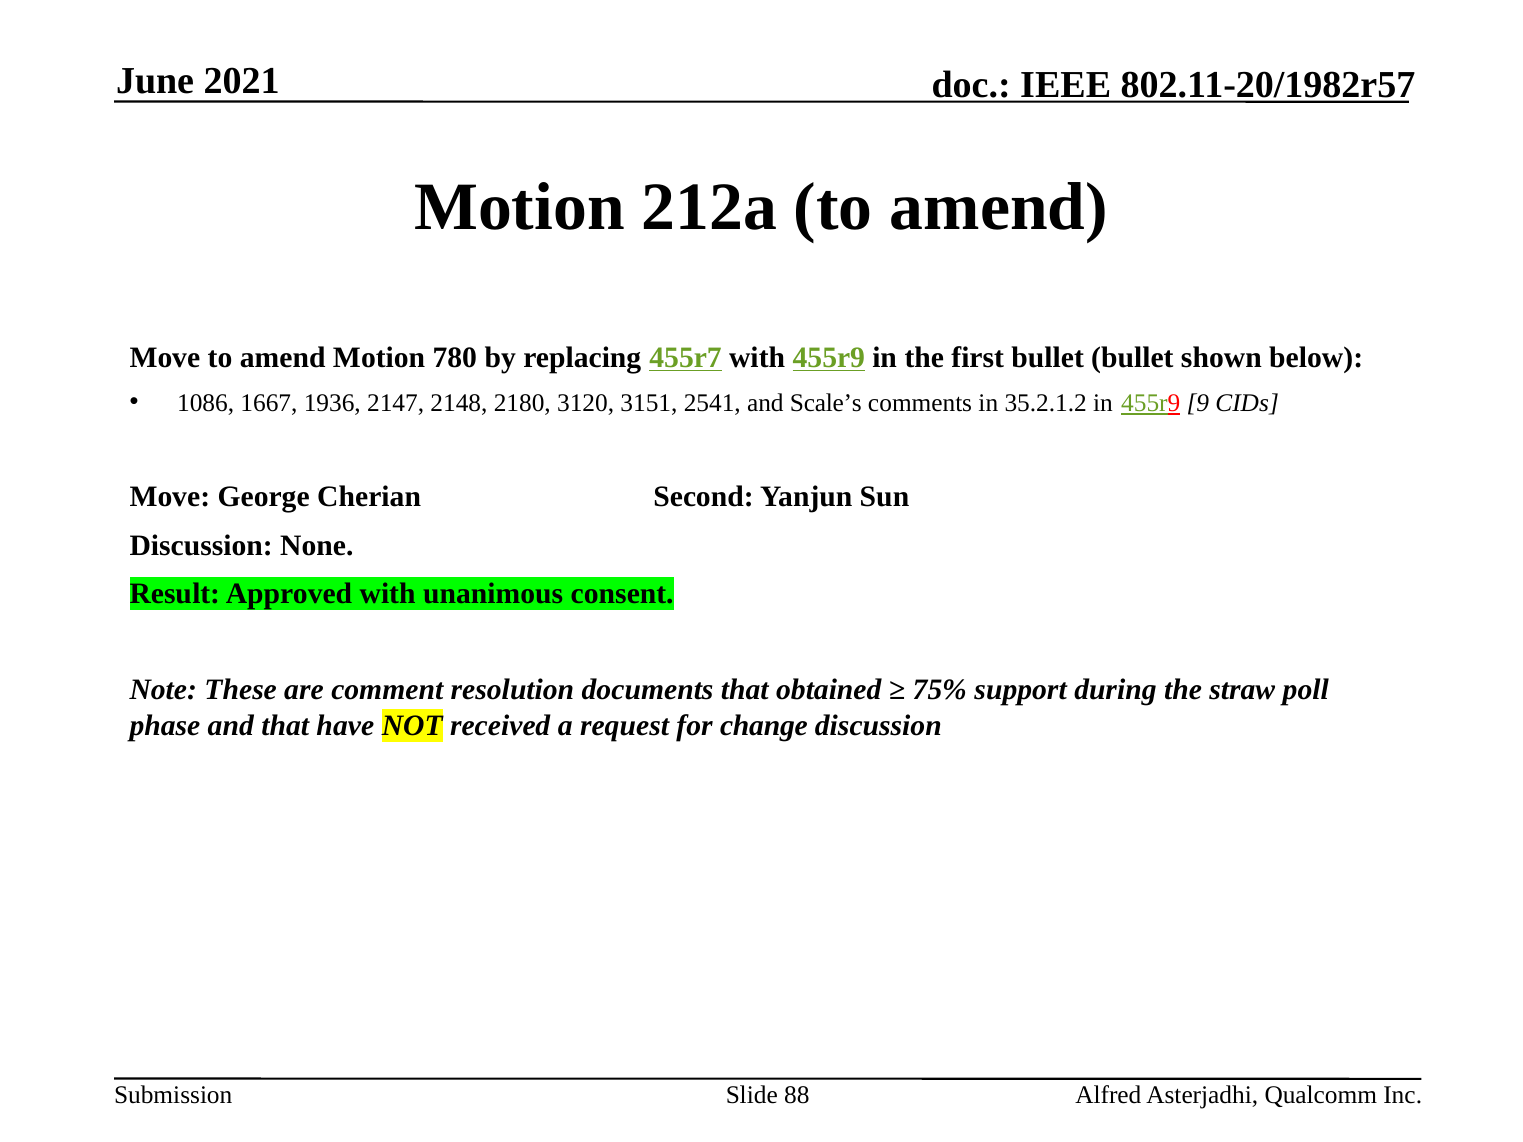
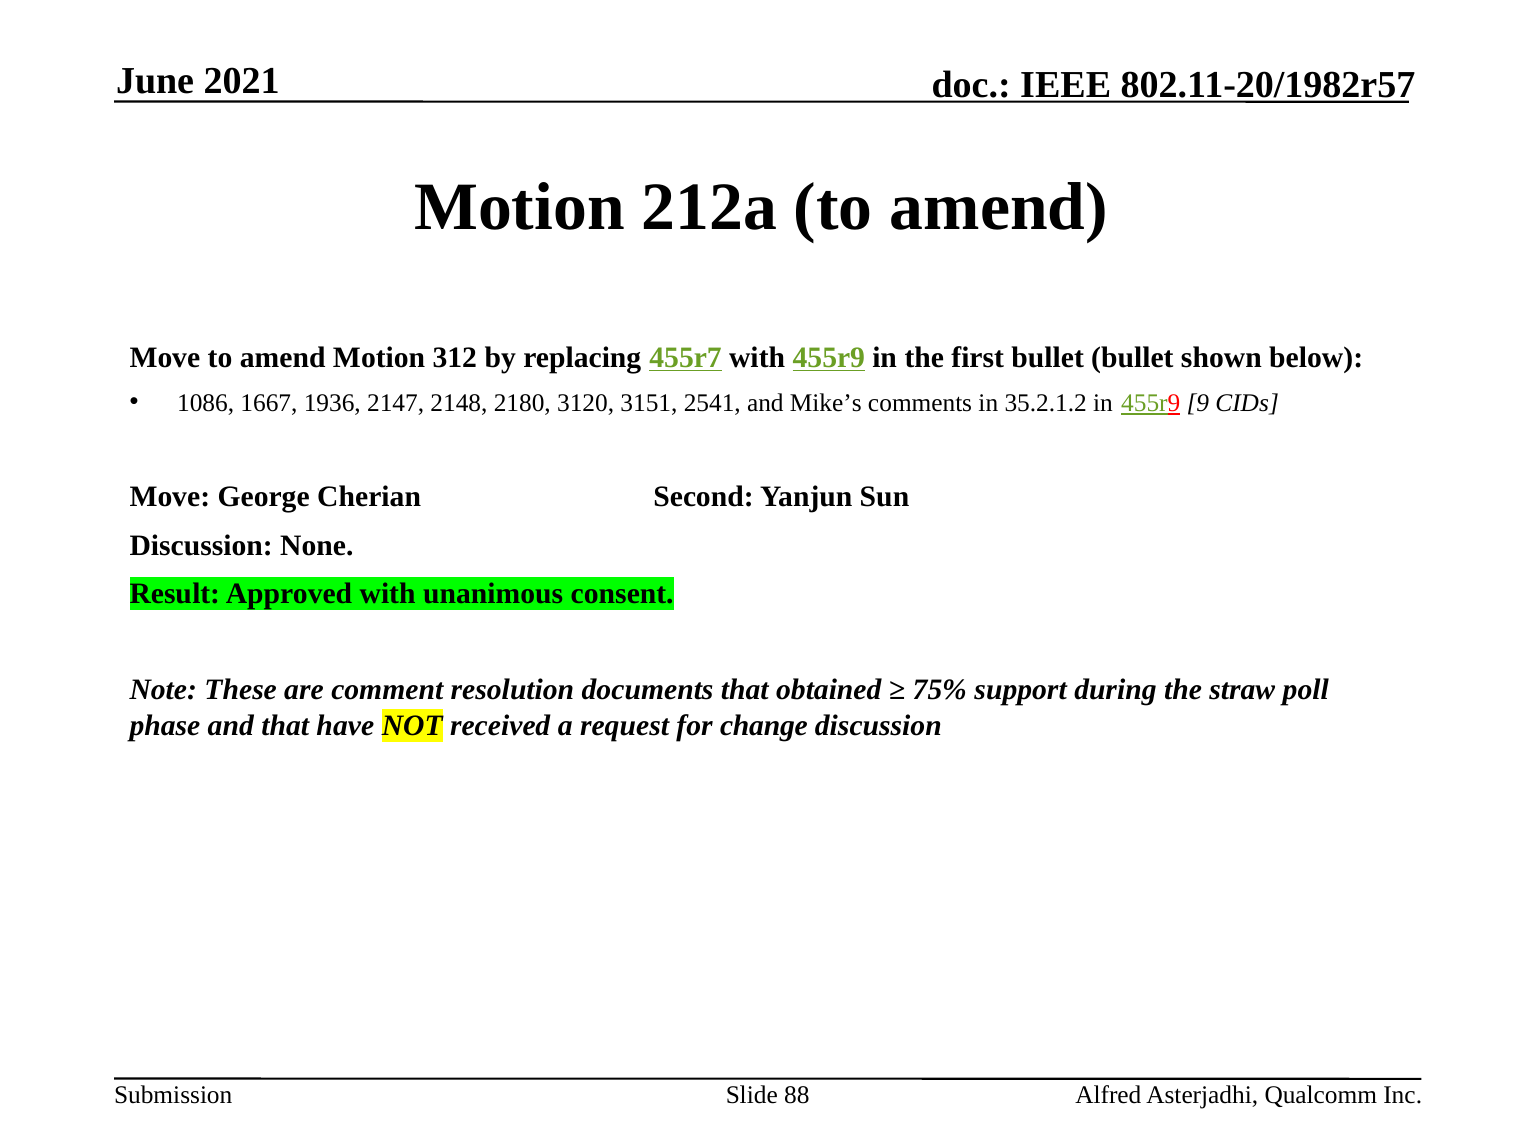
780: 780 -> 312 (455, 357)
Scale’s: Scale’s -> Mike’s (826, 403)
